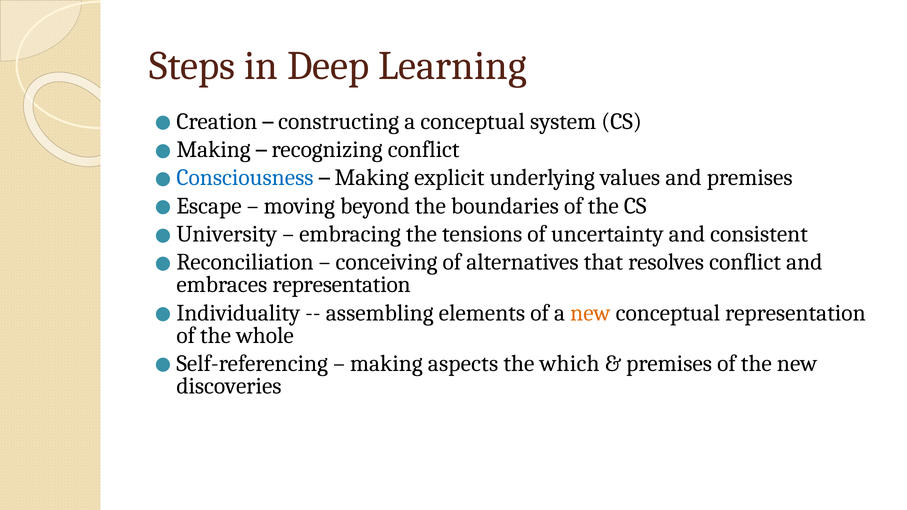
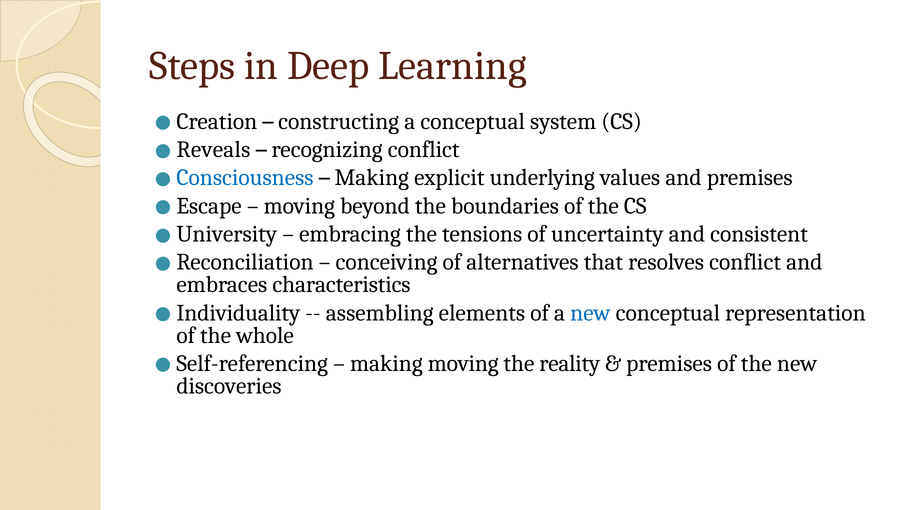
Making: Making -> Reveals (213, 150)
embraces representation: representation -> characteristics (342, 285)
new colour: orange -> blue (590, 313)
making aspects: aspects -> moving (463, 364)
which: which -> reality (570, 364)
